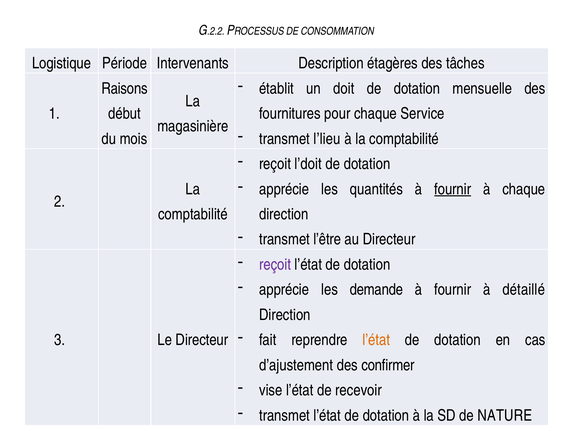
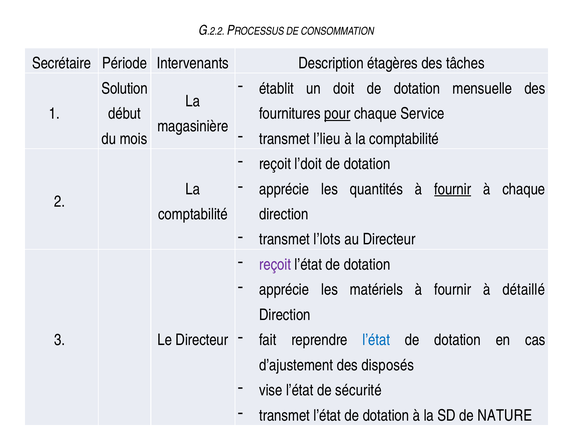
Logistique: Logistique -> Secrétaire (62, 63)
Raisons: Raisons -> Solution (125, 88)
pour underline: none -> present (337, 114)
l’être: l’être -> l’lots (327, 239)
demande: demande -> matériels (376, 290)
l’état colour: orange -> blue (376, 340)
confirmer: confirmer -> disposés (388, 365)
recevoir: recevoir -> sécurité (358, 390)
